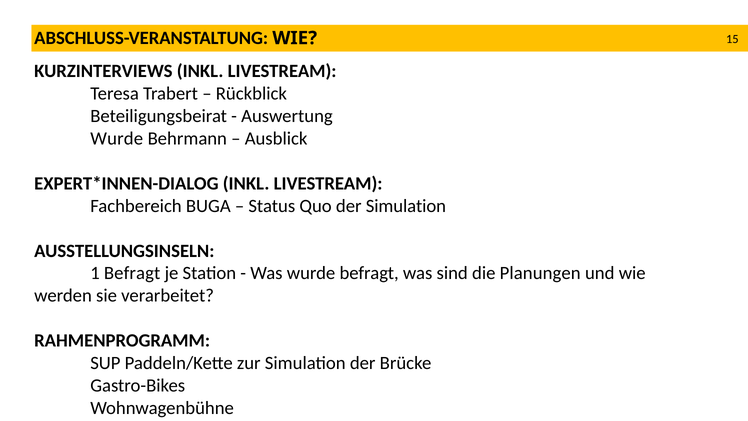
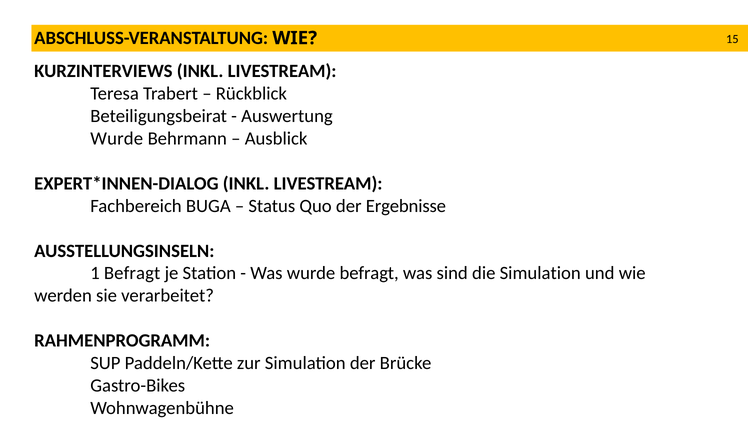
der Simulation: Simulation -> Ergebnisse (406, 206)
die Planungen: Planungen -> Simulation (540, 273)
